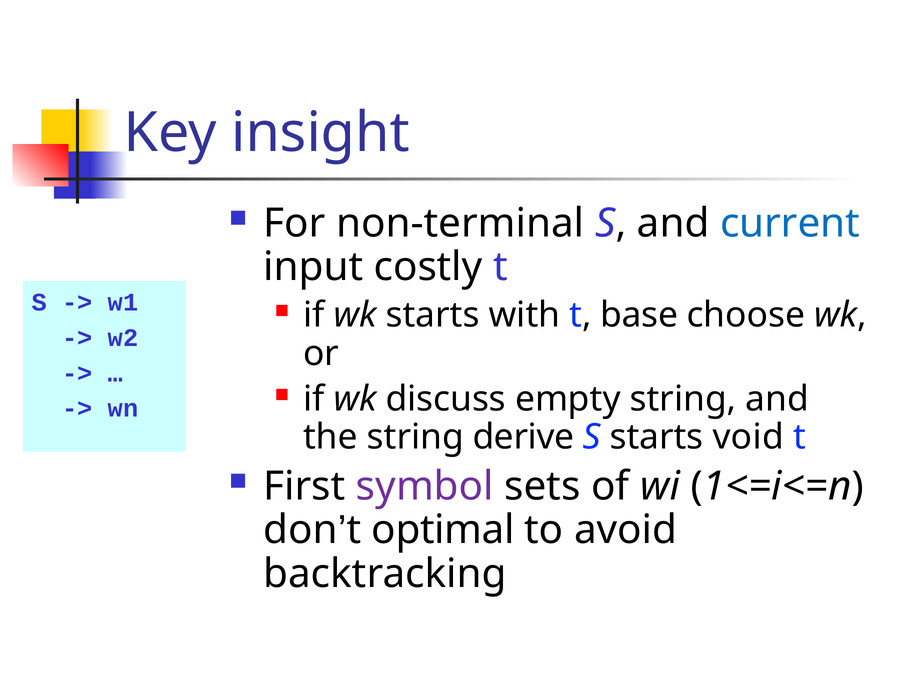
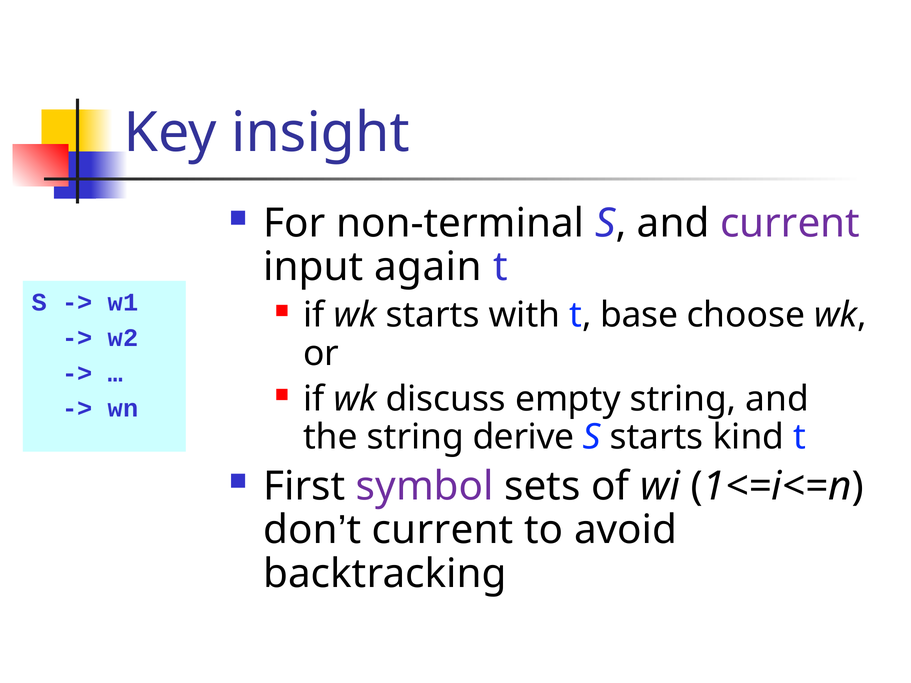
current colour: blue -> purple (790, 223)
costly: costly -> again (428, 267)
void: void -> kind (748, 437)
t optimal: optimal -> current (443, 530)
